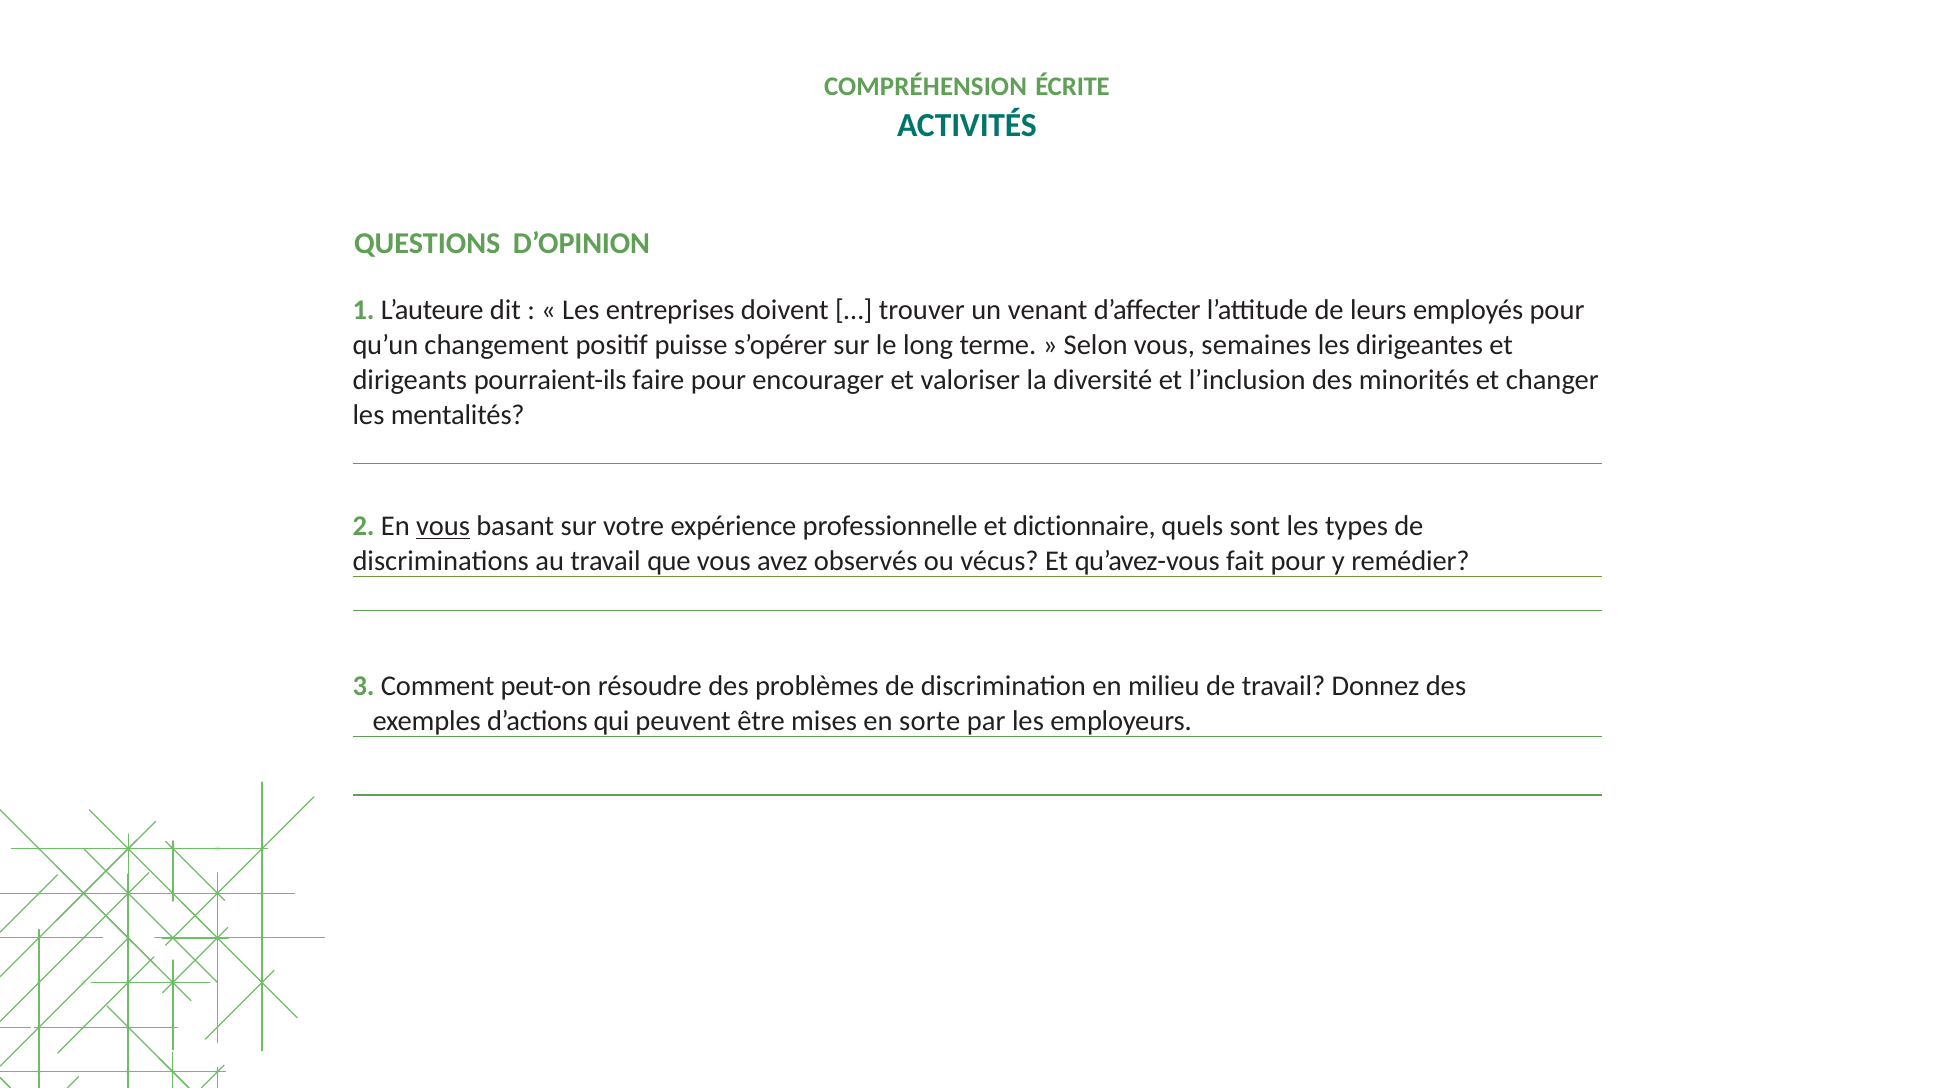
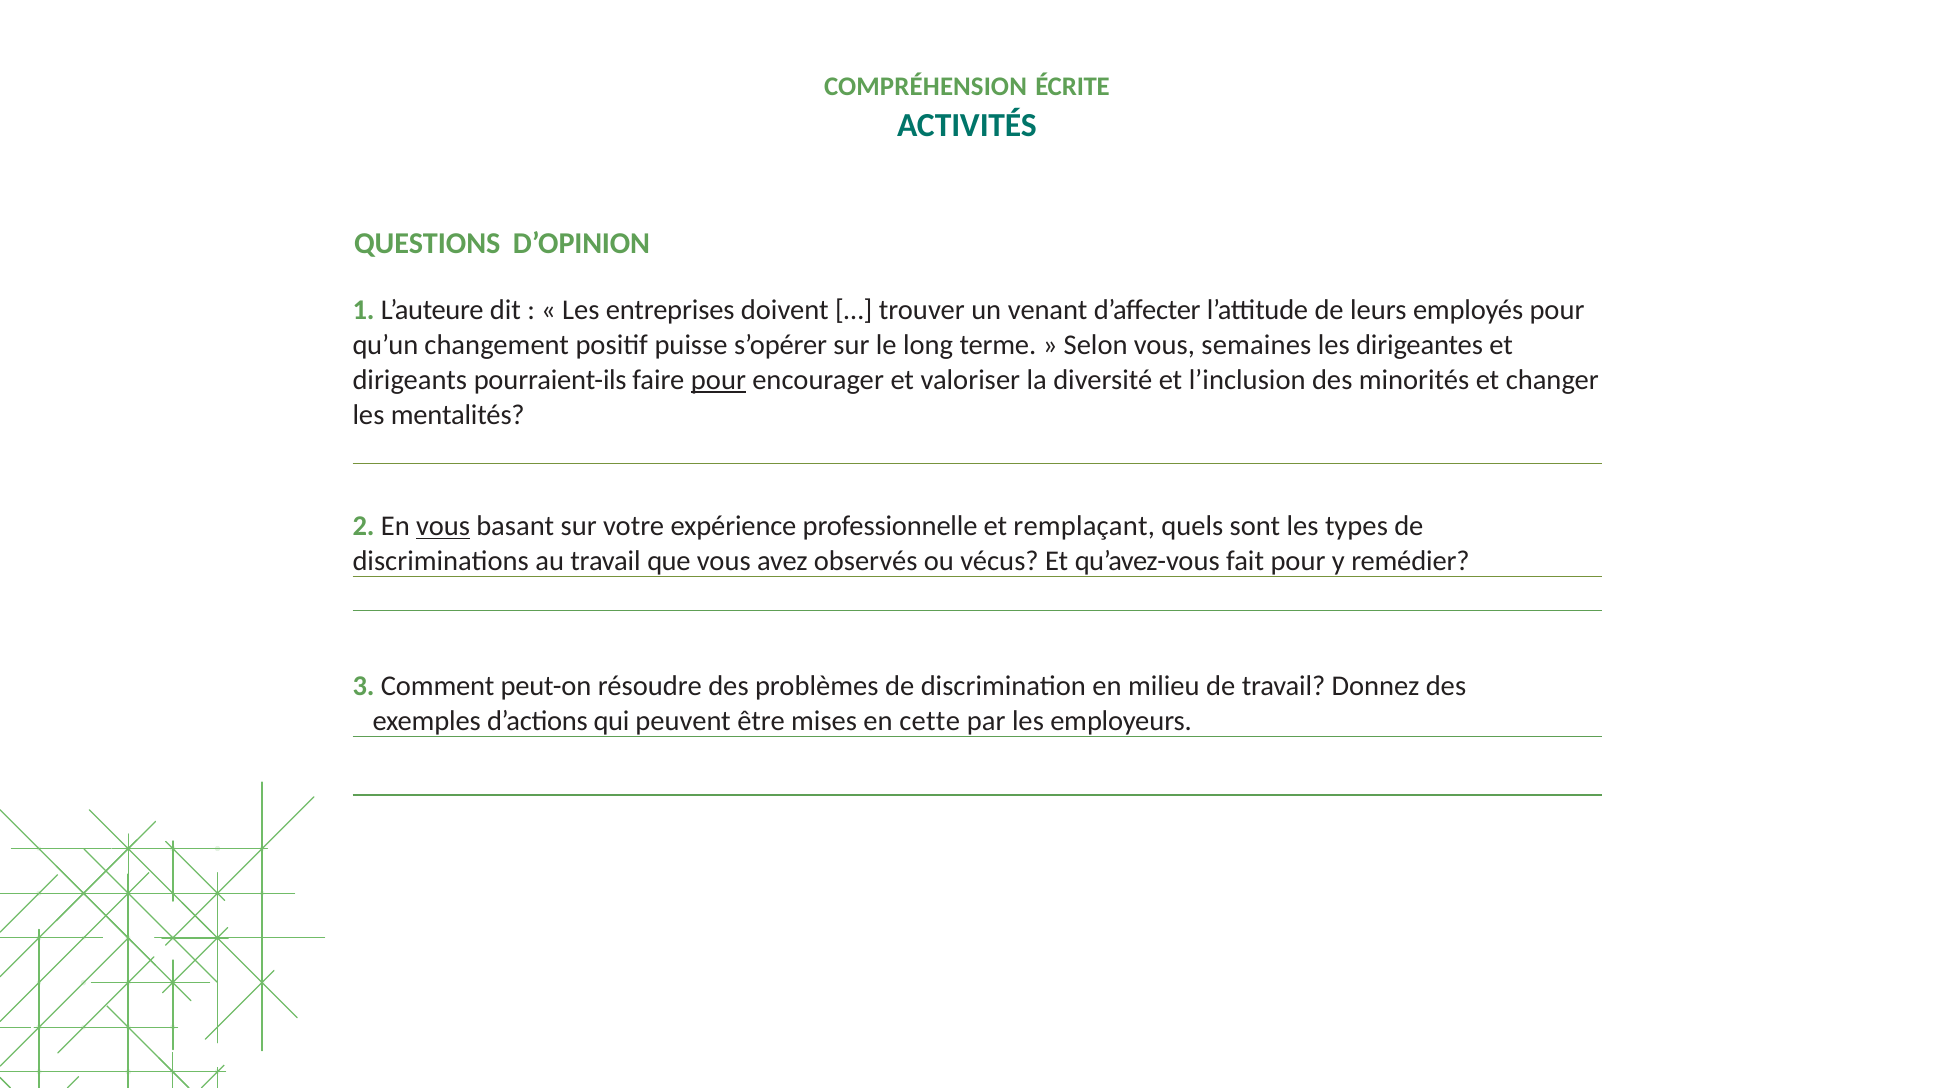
pour underline: none -> present (718, 380)
dictionnaire: dictionnaire -> remplaçant (1084, 526)
sorte: sorte -> cette (930, 721)
